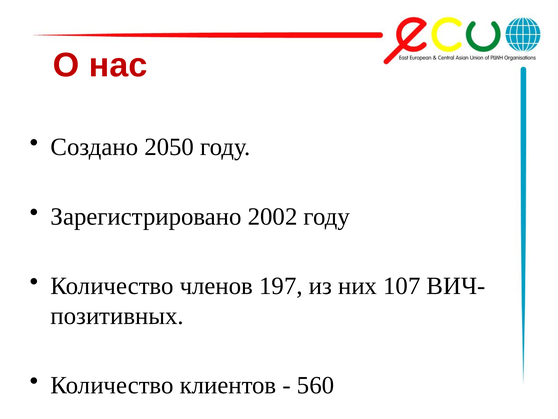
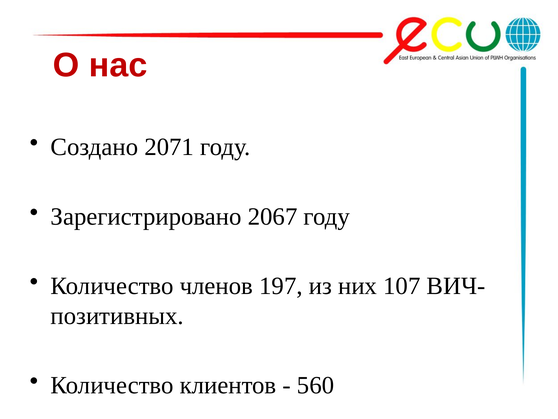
2050: 2050 -> 2071 (169, 147)
2002: 2002 -> 2067 (273, 216)
